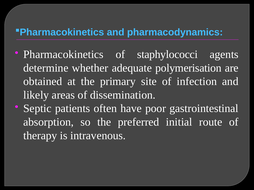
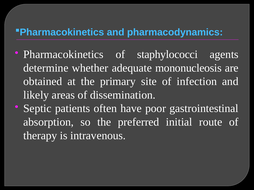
polymerisation: polymerisation -> mononucleosis (188, 68)
